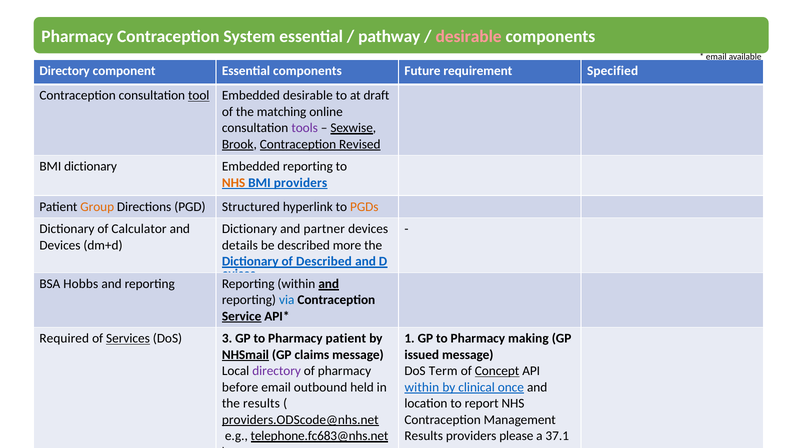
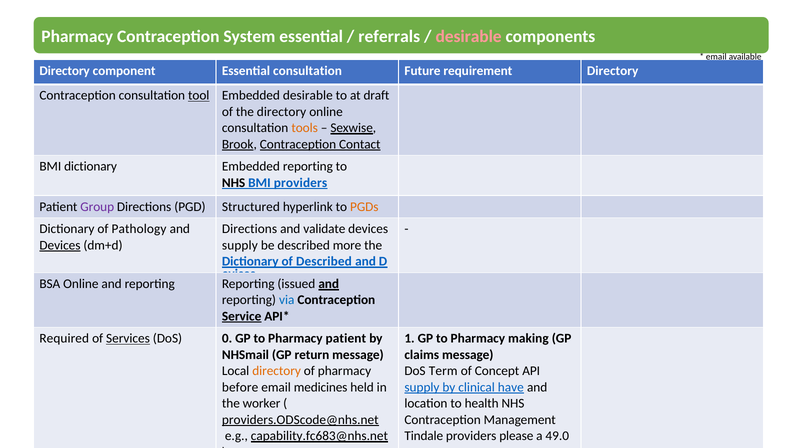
pathway: pathway -> referrals (389, 36)
Essential components: components -> consultation (307, 71)
requirement Specified: Specified -> Directory (613, 71)
the matching: matching -> directory (282, 112)
tools colour: purple -> orange (305, 128)
Revised: Revised -> Contact (360, 144)
NHS colour: orange -> black (234, 183)
Group colour: orange -> purple (97, 207)
Calculator: Calculator -> Pathology (139, 229)
Dictionary: Dictionary -> Directions (250, 229)
partner: partner -> validate (324, 229)
Devices underline: none -> present (60, 245)
details: details -> supply (240, 245)
BSA Hobbs: Hobbs -> Online (81, 284)
Reporting within: within -> issued (296, 284)
3: 3 -> 0 (227, 339)
NHSmail underline: present -> none (245, 355)
claims: claims -> return (312, 355)
issued: issued -> claims (422, 355)
directory colour: purple -> orange (277, 371)
Concept underline: present -> none (497, 371)
outbound: outbound -> medicines (321, 387)
within: within -> supply (422, 387)
once: once -> have (511, 387)
the results: results -> worker (262, 404)
report: report -> health (482, 404)
telephone.fc683@nhs.net: telephone.fc683@nhs.net -> capability.fc683@nhs.net (319, 436)
Results: Results -> Tindale (424, 436)
37.1: 37.1 -> 49.0 (557, 436)
